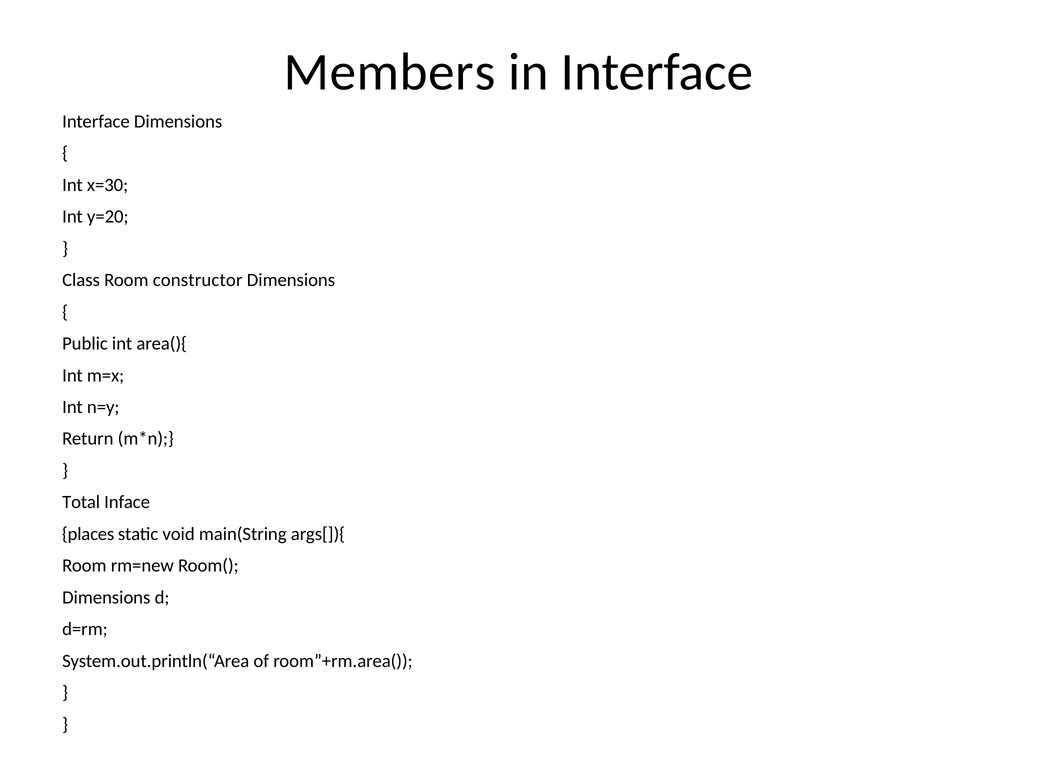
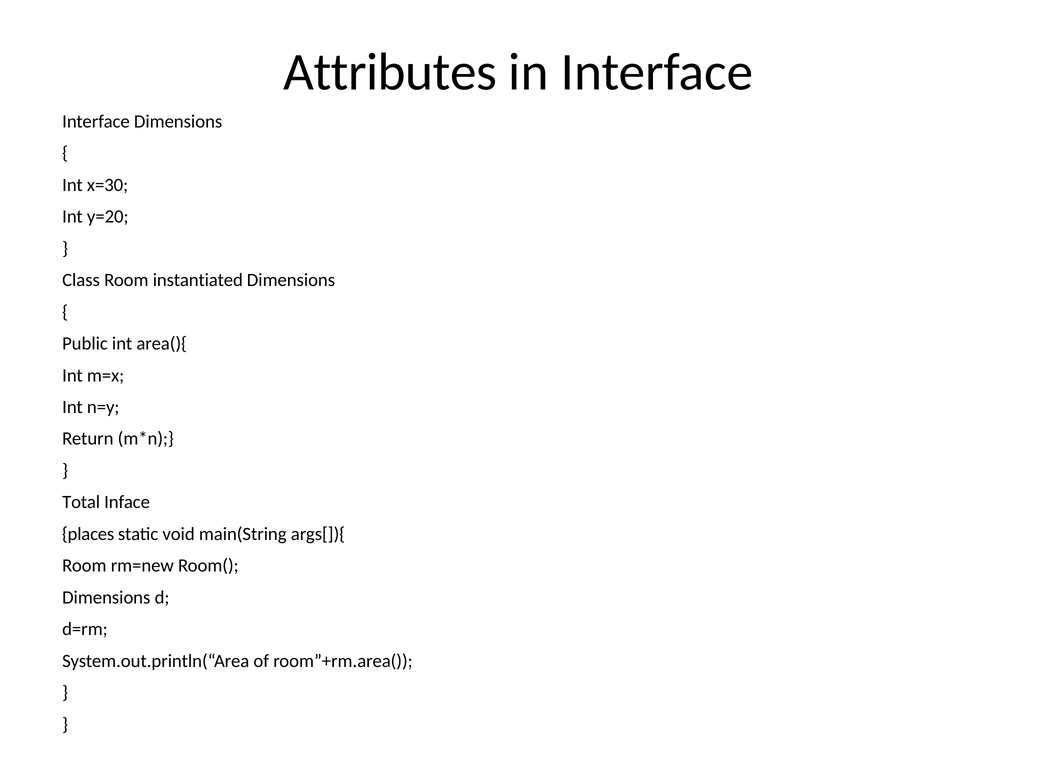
Members: Members -> Attributes (390, 72)
constructor: constructor -> instantiated (198, 280)
